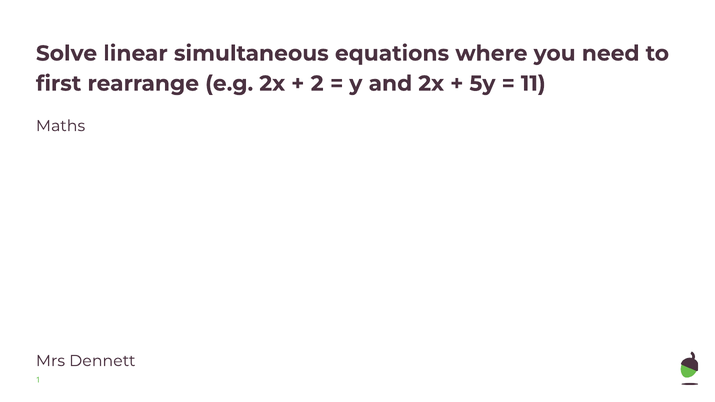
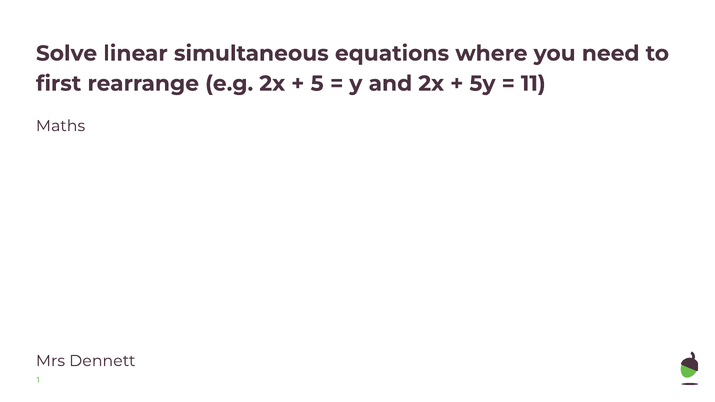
2: 2 -> 5 (317, 84)
